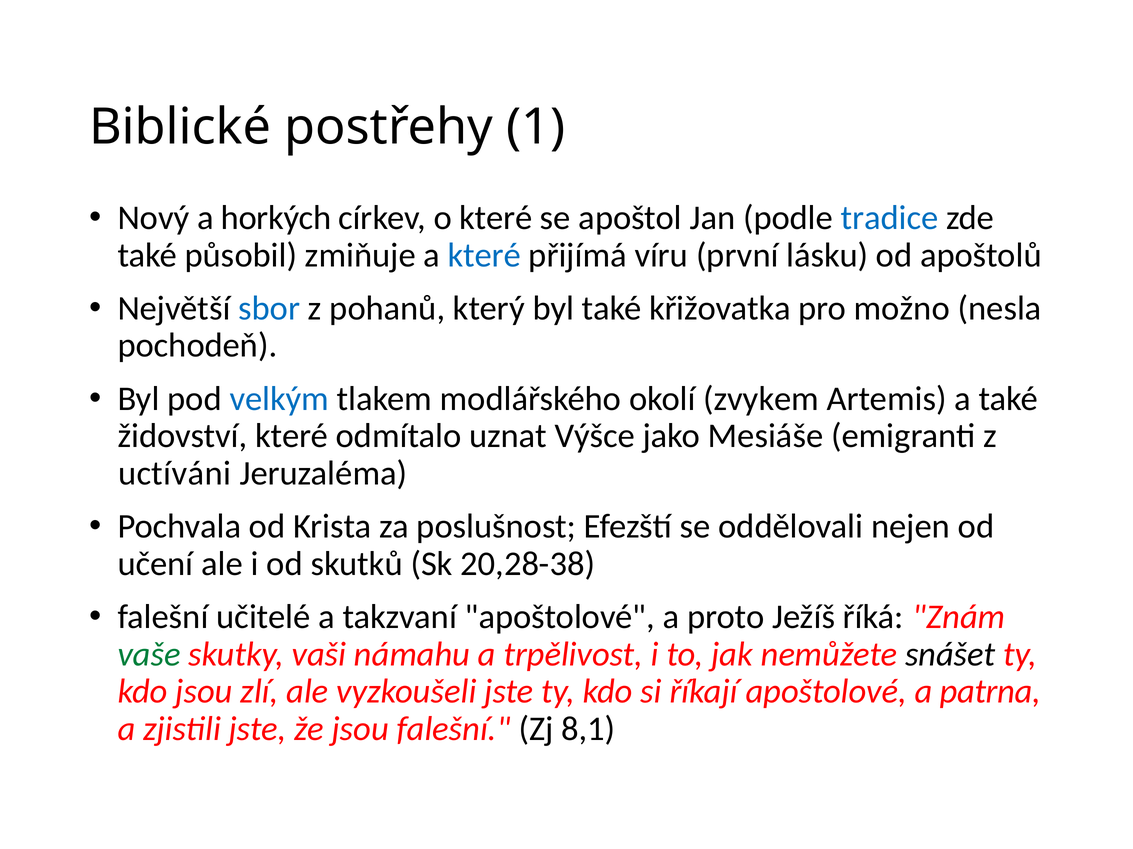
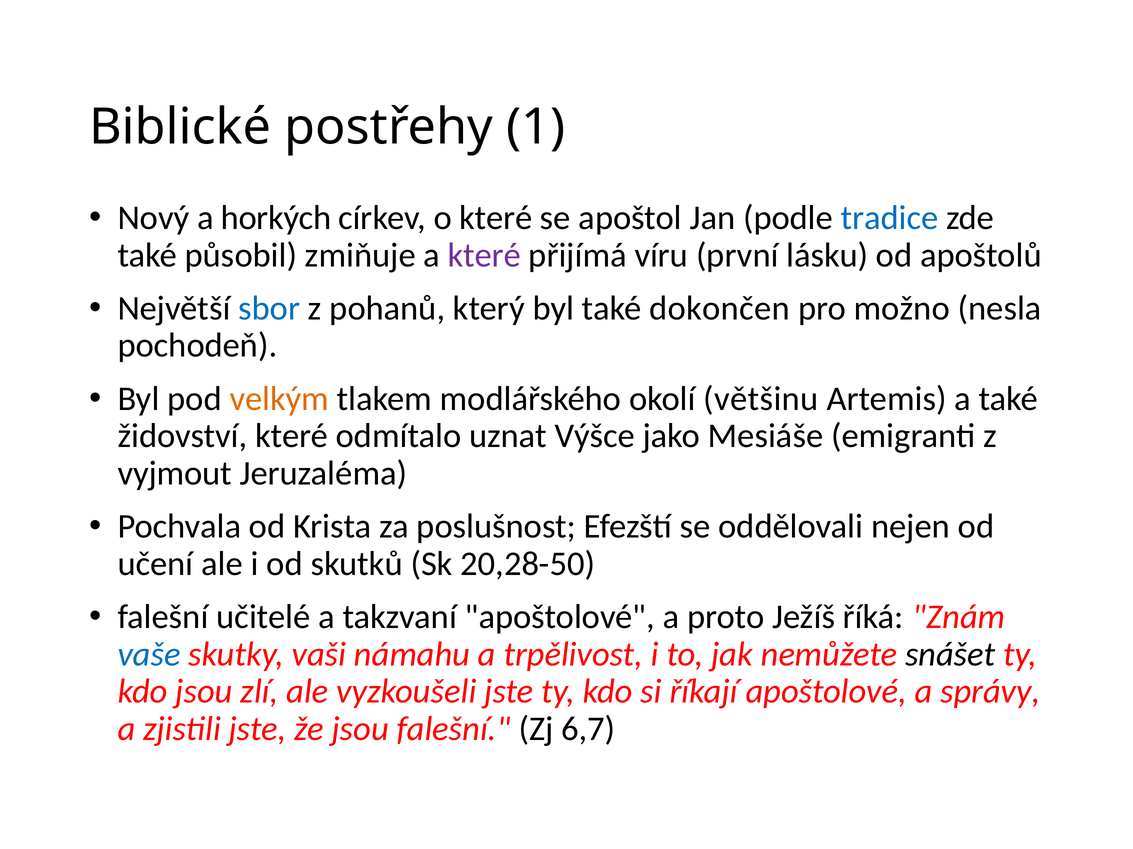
které colour: blue -> purple (484, 255)
křižovatka: křižovatka -> dokončen (720, 308)
velkým colour: blue -> orange (279, 399)
zvykem: zvykem -> většinu (761, 399)
uctíváni: uctíváni -> vyjmout (175, 474)
20,28-38: 20,28-38 -> 20,28-50 (528, 564)
vaše colour: green -> blue (149, 655)
patrna: patrna -> správy (990, 692)
8,1: 8,1 -> 6,7 (588, 730)
